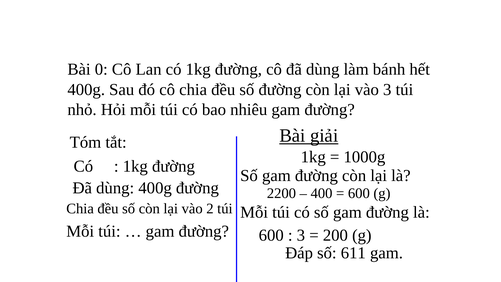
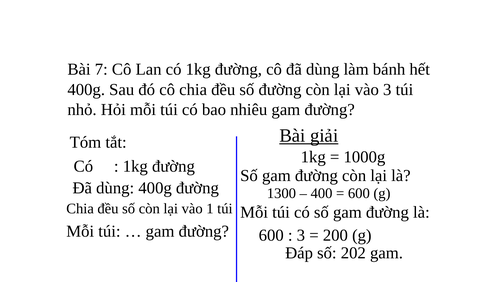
0: 0 -> 7 (101, 69)
2200: 2200 -> 1300 (281, 193)
2: 2 -> 1 (210, 209)
611: 611 -> 202 (353, 253)
